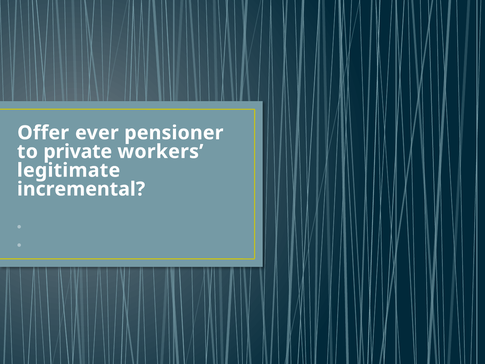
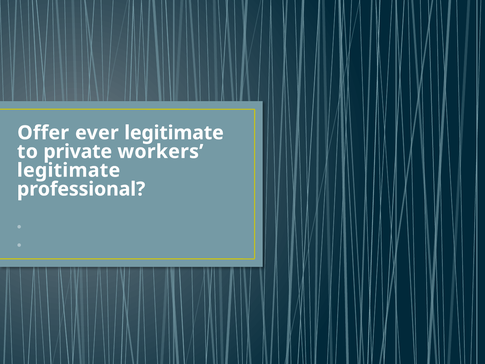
ever pensioner: pensioner -> legitimate (174, 133)
incremental: incremental -> professional (81, 189)
